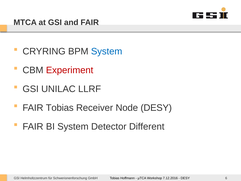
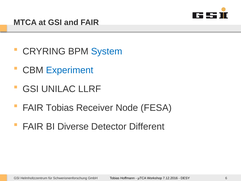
Experiment colour: red -> blue (70, 70)
Node DESY: DESY -> FESA (156, 108)
BI System: System -> Diverse (73, 126)
